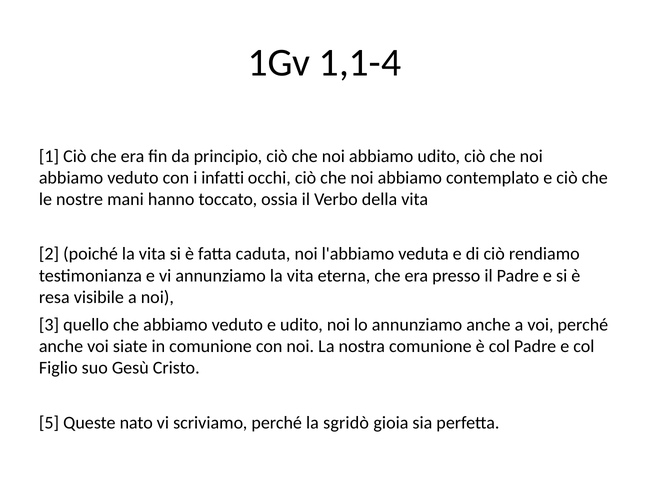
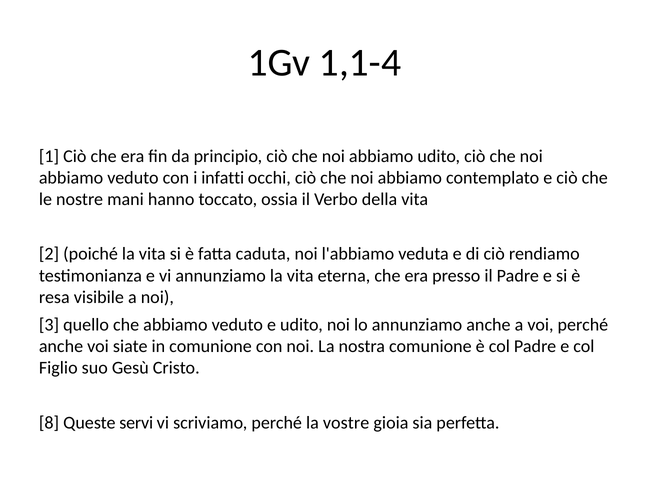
5: 5 -> 8 (49, 423)
nato: nato -> servi (136, 423)
sgridò: sgridò -> vostre (346, 423)
